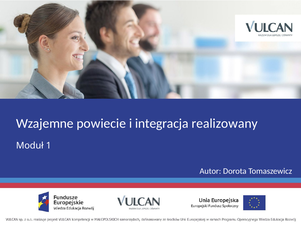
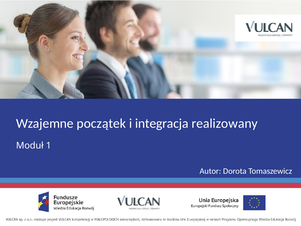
powiecie: powiecie -> początek (101, 123)
